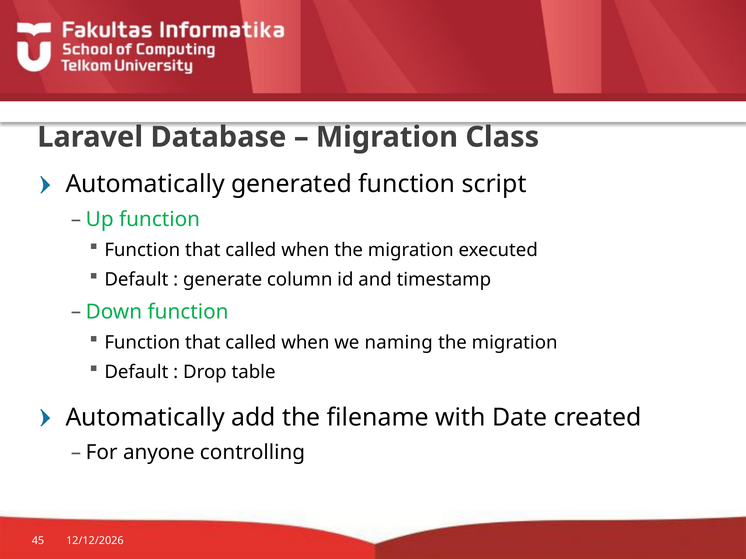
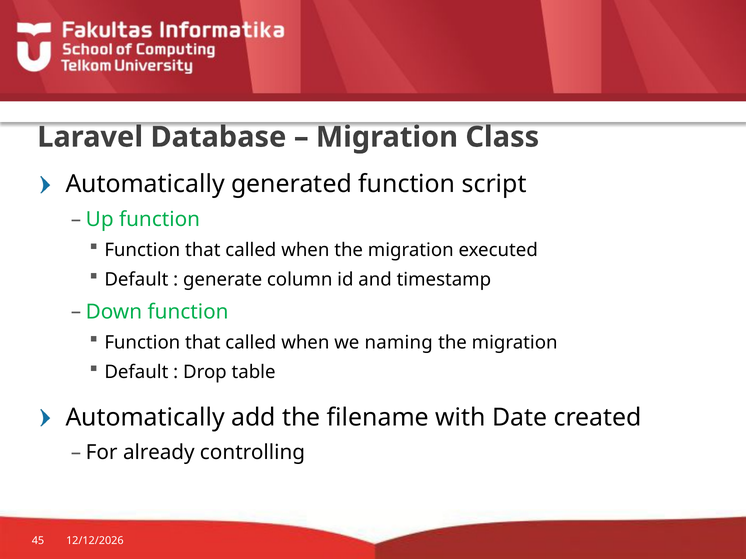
anyone: anyone -> already (159, 453)
